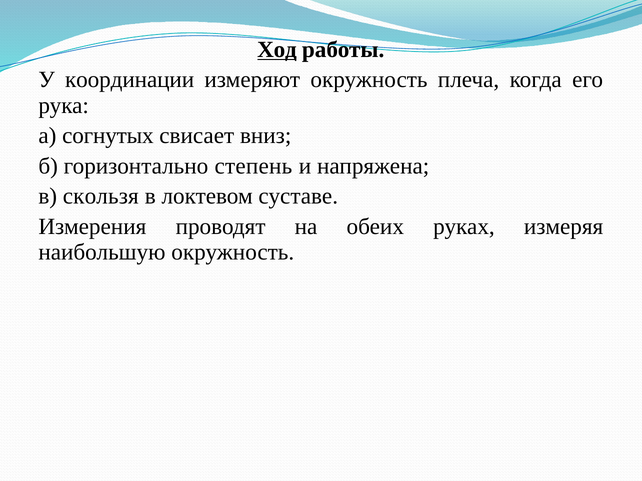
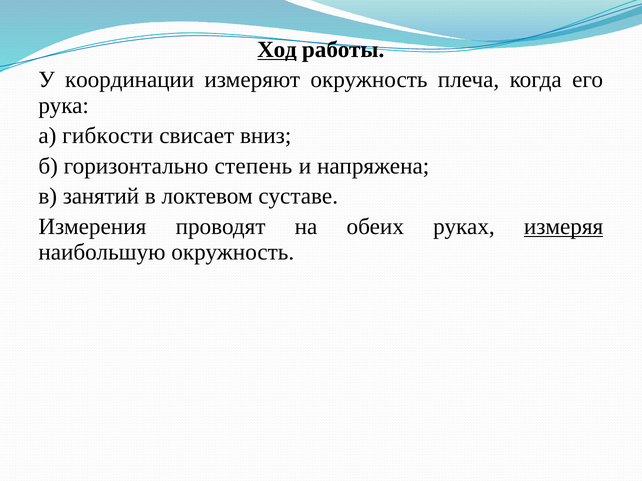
согнутых: согнутых -> гибкости (108, 136)
скользя: скользя -> занятий (101, 197)
измеряя underline: none -> present (564, 227)
